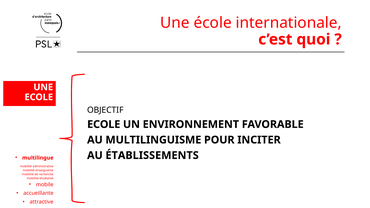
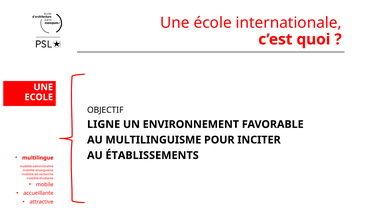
ECOLE: ECOLE -> LIGNE (104, 124)
